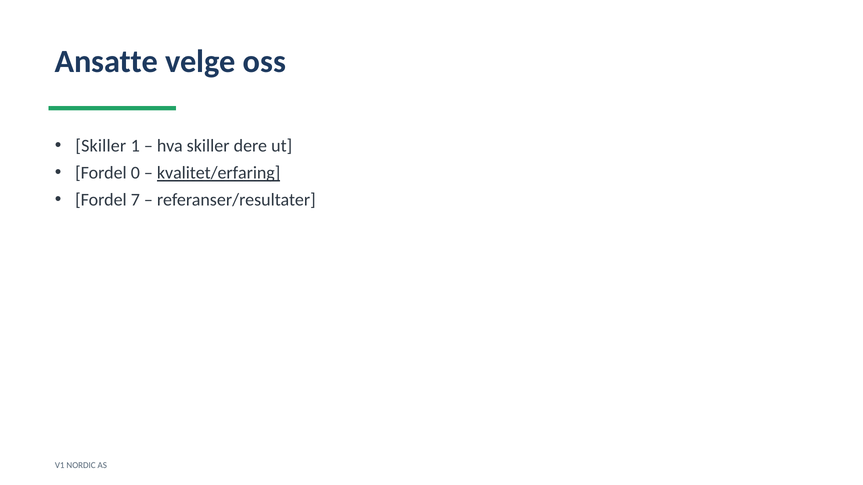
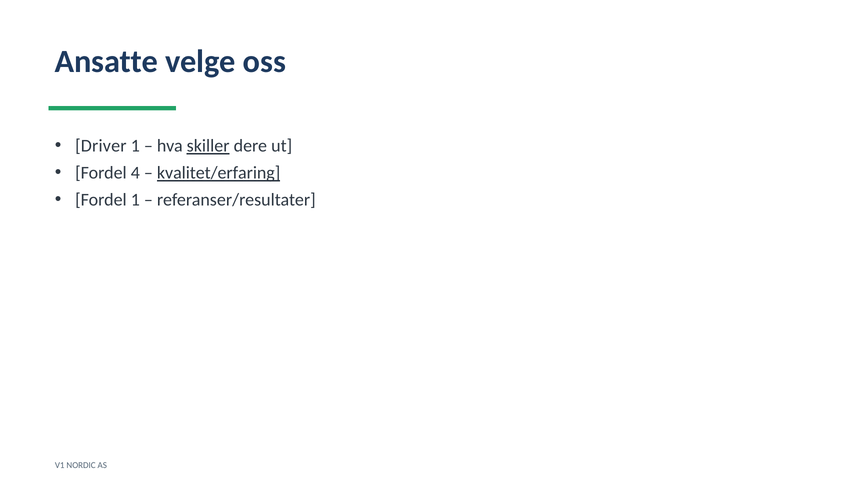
Skiller: Skiller -> Driver (101, 146)
skiller underline: none -> present (208, 146)
0: 0 -> 4 (135, 173)
Fordel 7: 7 -> 1 (135, 200)
